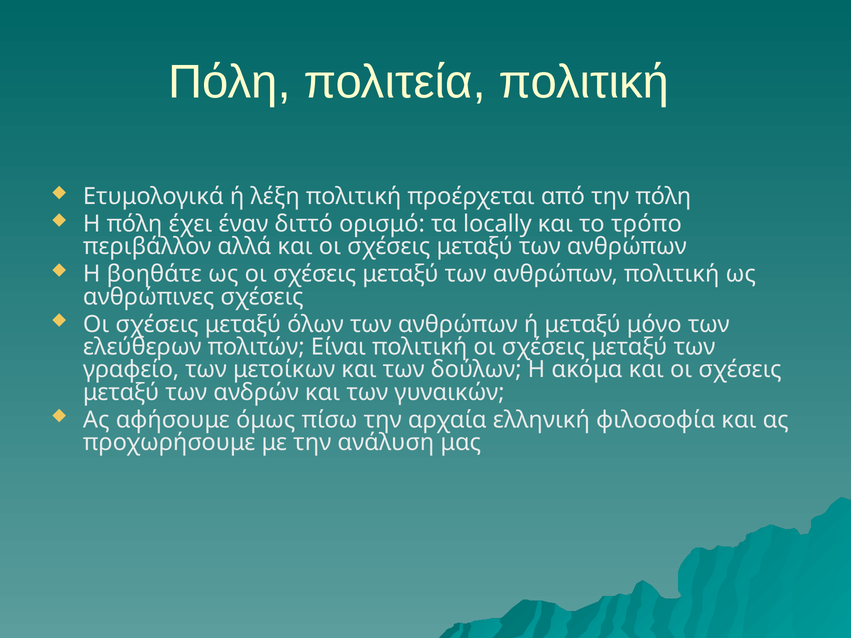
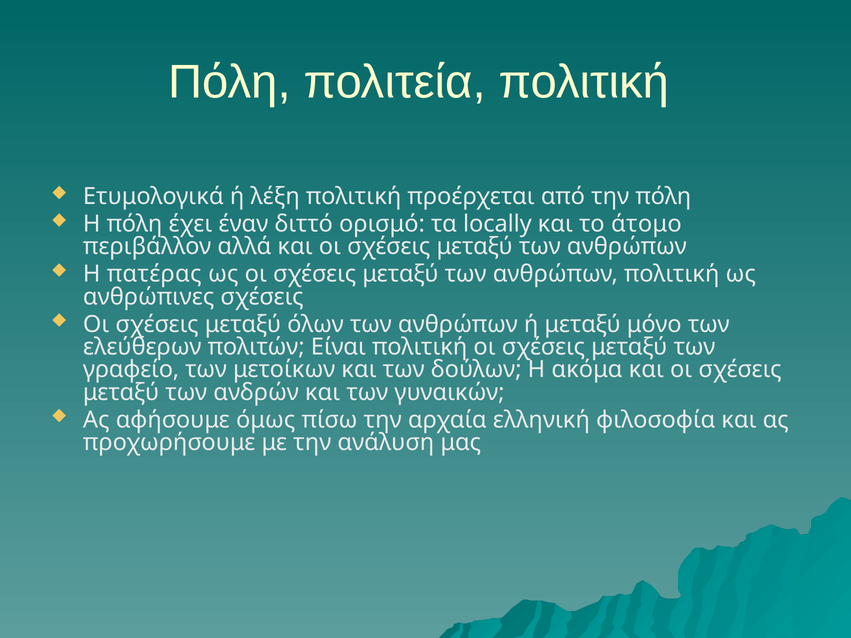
τρόπο: τρόπο -> άτομο (646, 224)
βοηθάτε: βοηθάτε -> πατέρας (154, 274)
